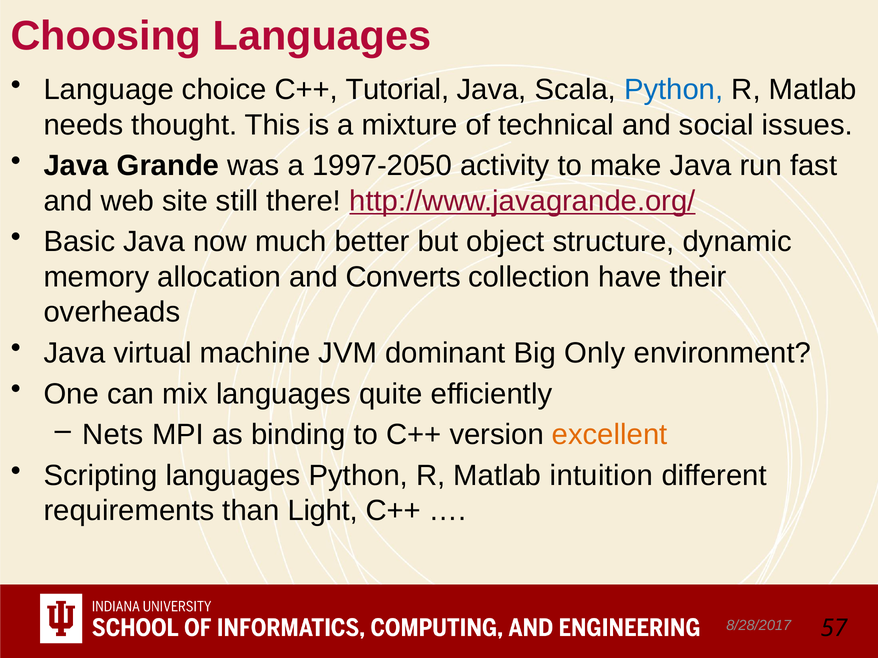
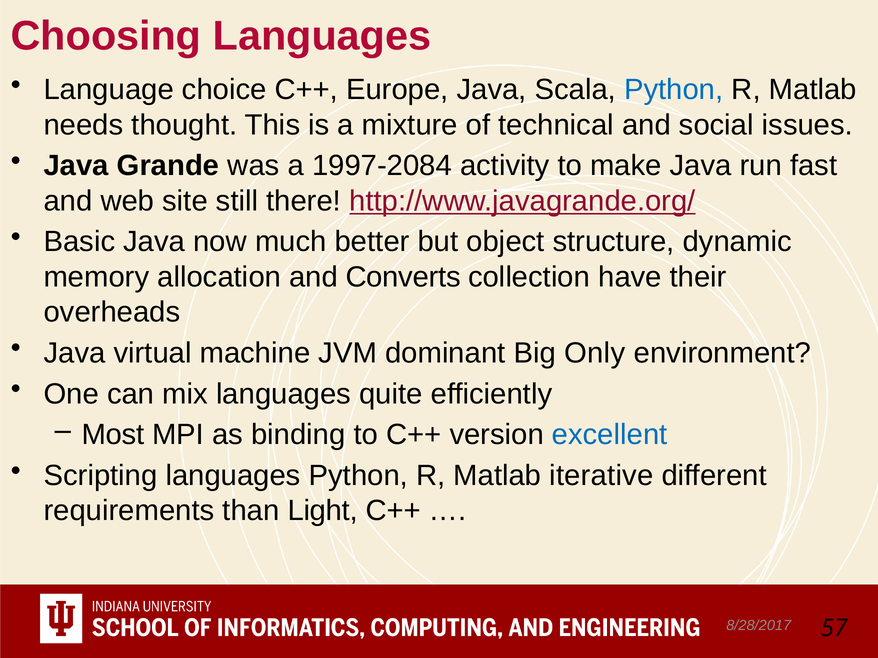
Tutorial: Tutorial -> Europe (397, 90)
1997-2050: 1997-2050 -> 1997-2084 (382, 166)
Nets: Nets -> Most (113, 435)
excellent colour: orange -> blue (610, 435)
intuition: intuition -> iterative (601, 476)
